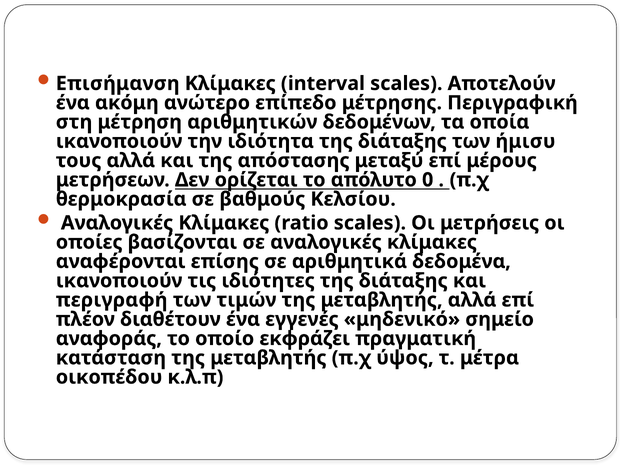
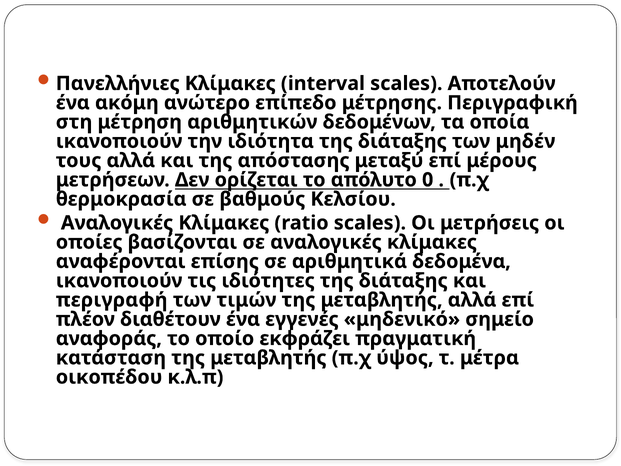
Επισήμανση: Επισήμανση -> Πανελλήνιες (118, 83)
ήμισυ: ήμισυ -> μηδέν (525, 141)
